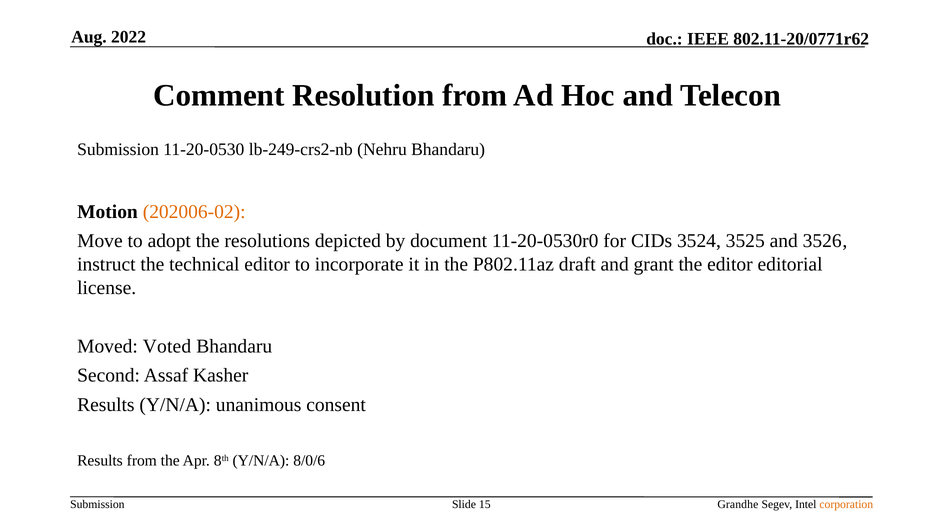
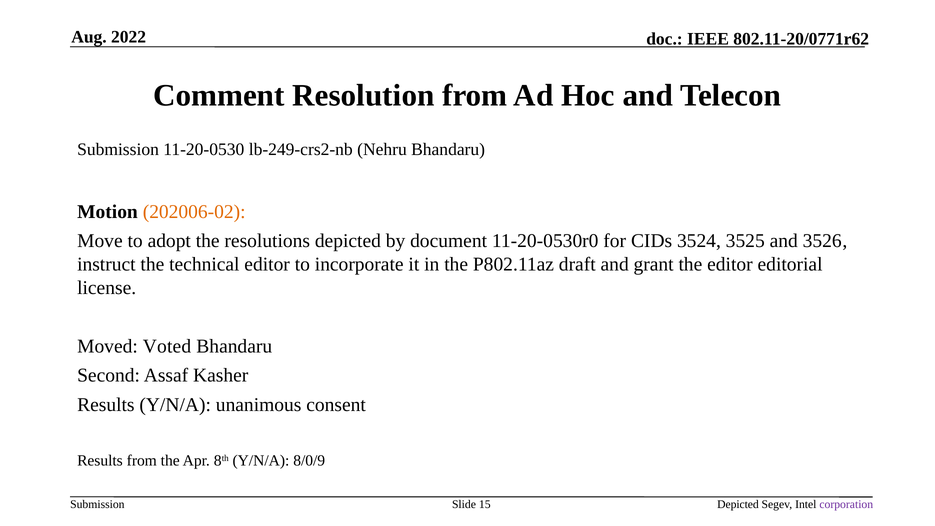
8/0/6: 8/0/6 -> 8/0/9 (309, 460)
Grandhe: Grandhe -> Depicted (738, 504)
corporation colour: orange -> purple (846, 504)
